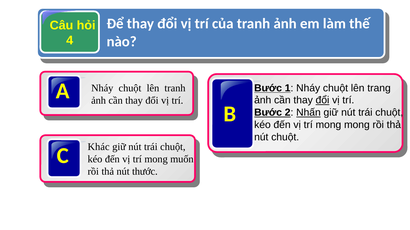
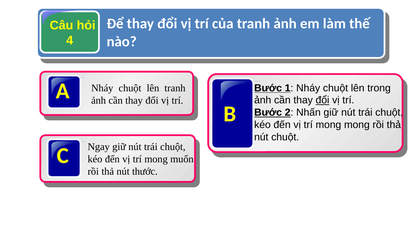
trang: trang -> trong (379, 88)
Nhấn underline: present -> none (308, 113)
Khác: Khác -> Ngay (99, 147)
